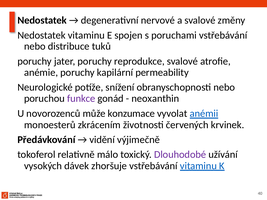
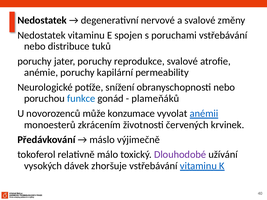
funkce colour: purple -> blue (81, 99)
neoxanthin: neoxanthin -> plameňáků (155, 99)
vidění: vidění -> máslo (102, 140)
